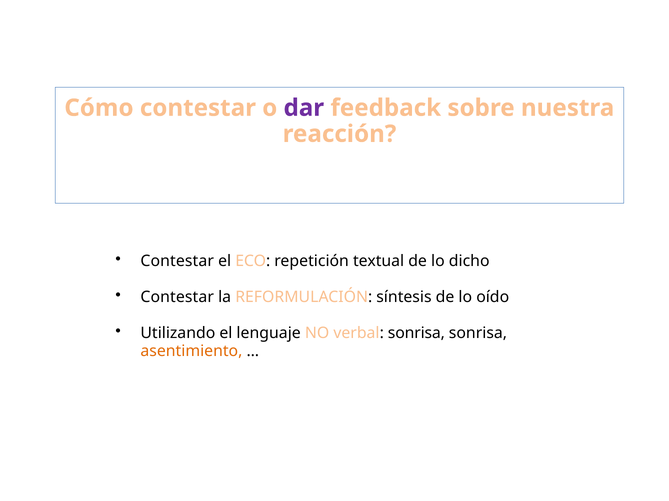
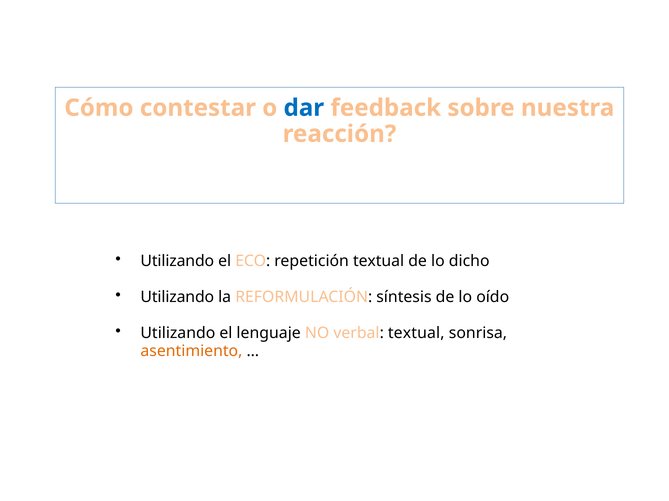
dar colour: purple -> blue (304, 108)
Contestar: Contestar -> Utilizando (177, 262)
Contestar: Contestar -> Utilizando (177, 298)
verbal sonrisa: sonrisa -> textual (416, 334)
